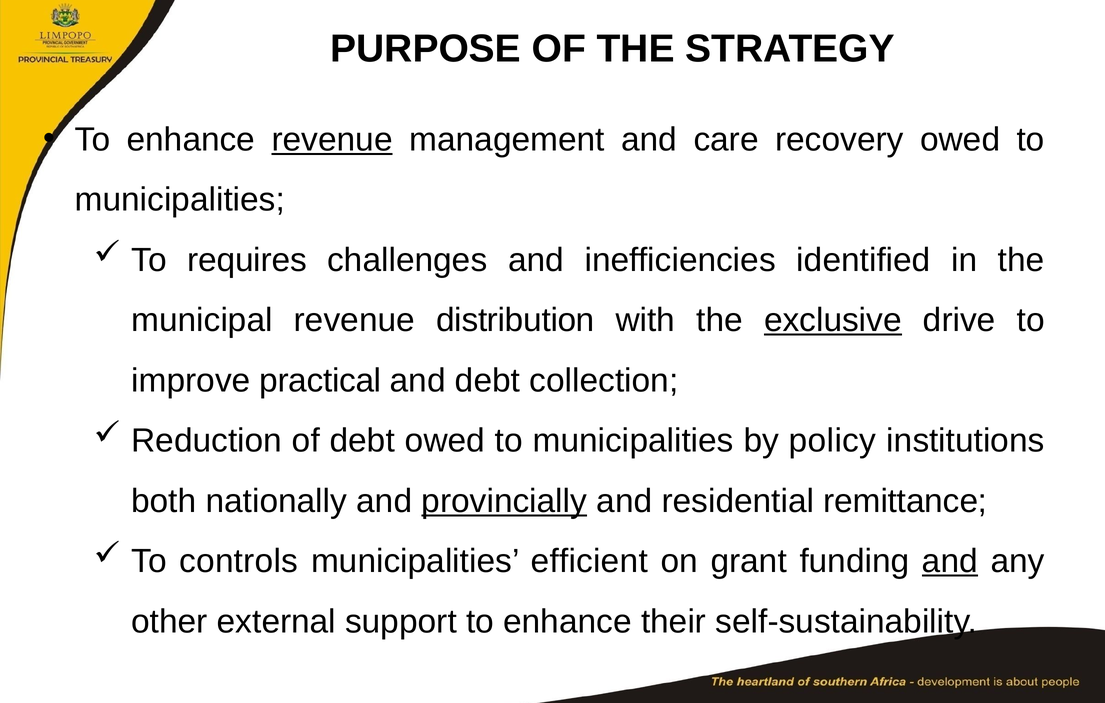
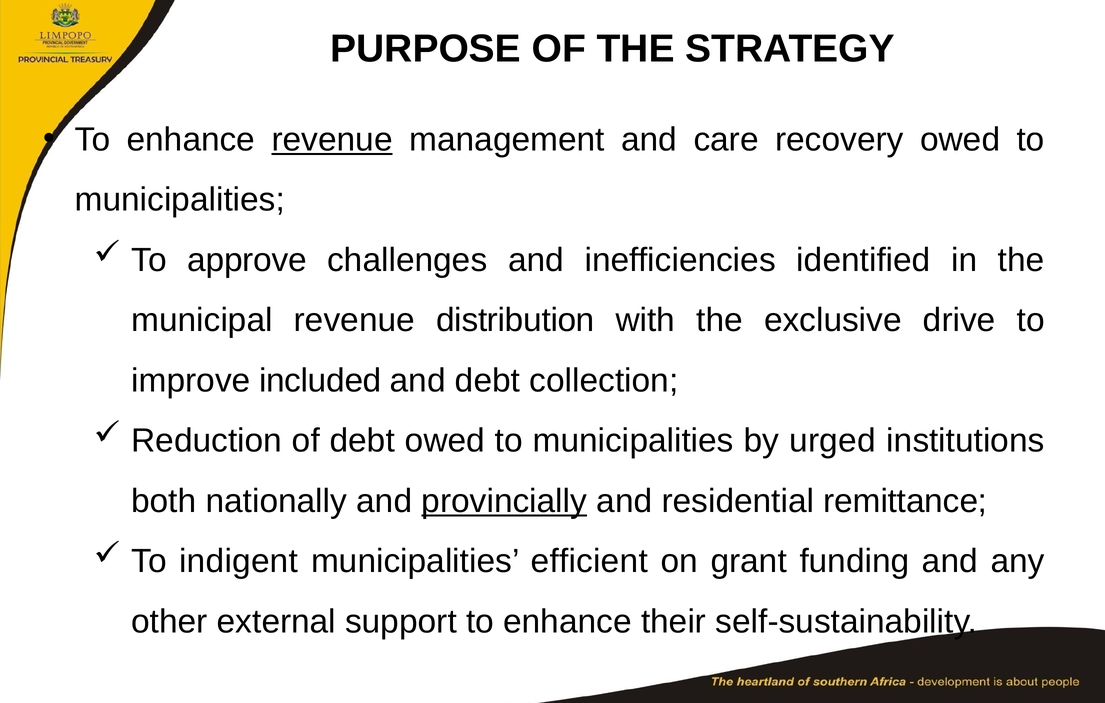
requires: requires -> approve (247, 260)
exclusive underline: present -> none (833, 320)
practical: practical -> included (320, 381)
policy: policy -> urged (833, 441)
controls: controls -> indigent (239, 561)
and underline: present -> none (950, 561)
